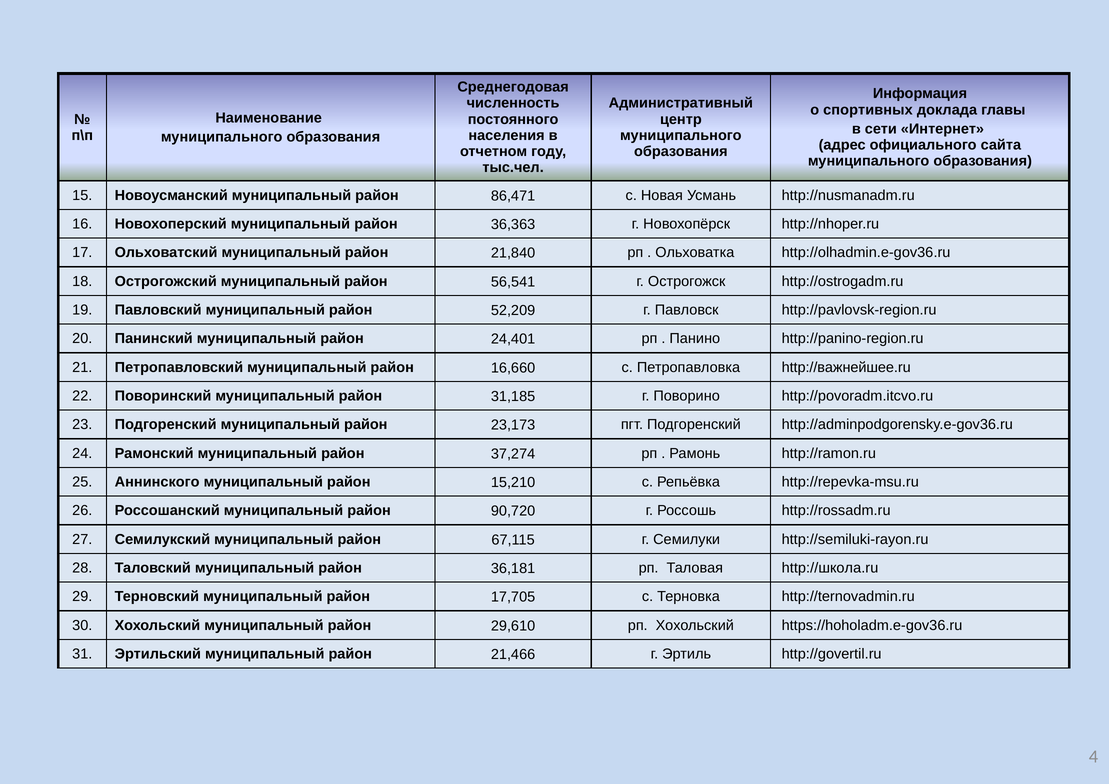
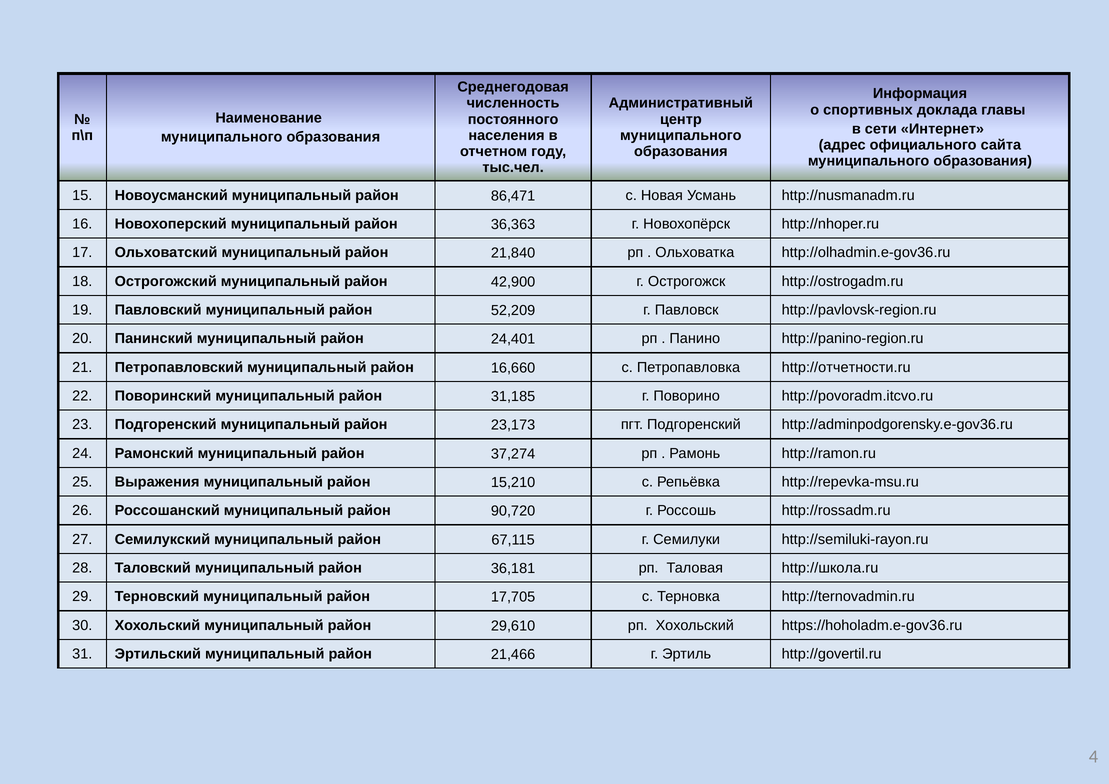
56,541: 56,541 -> 42,900 (513, 282)
http://важнейшее.ru: http://важнейшее.ru -> http://отчетности.ru (846, 367)
Аннинского: Аннинского -> Выражения (157, 482)
